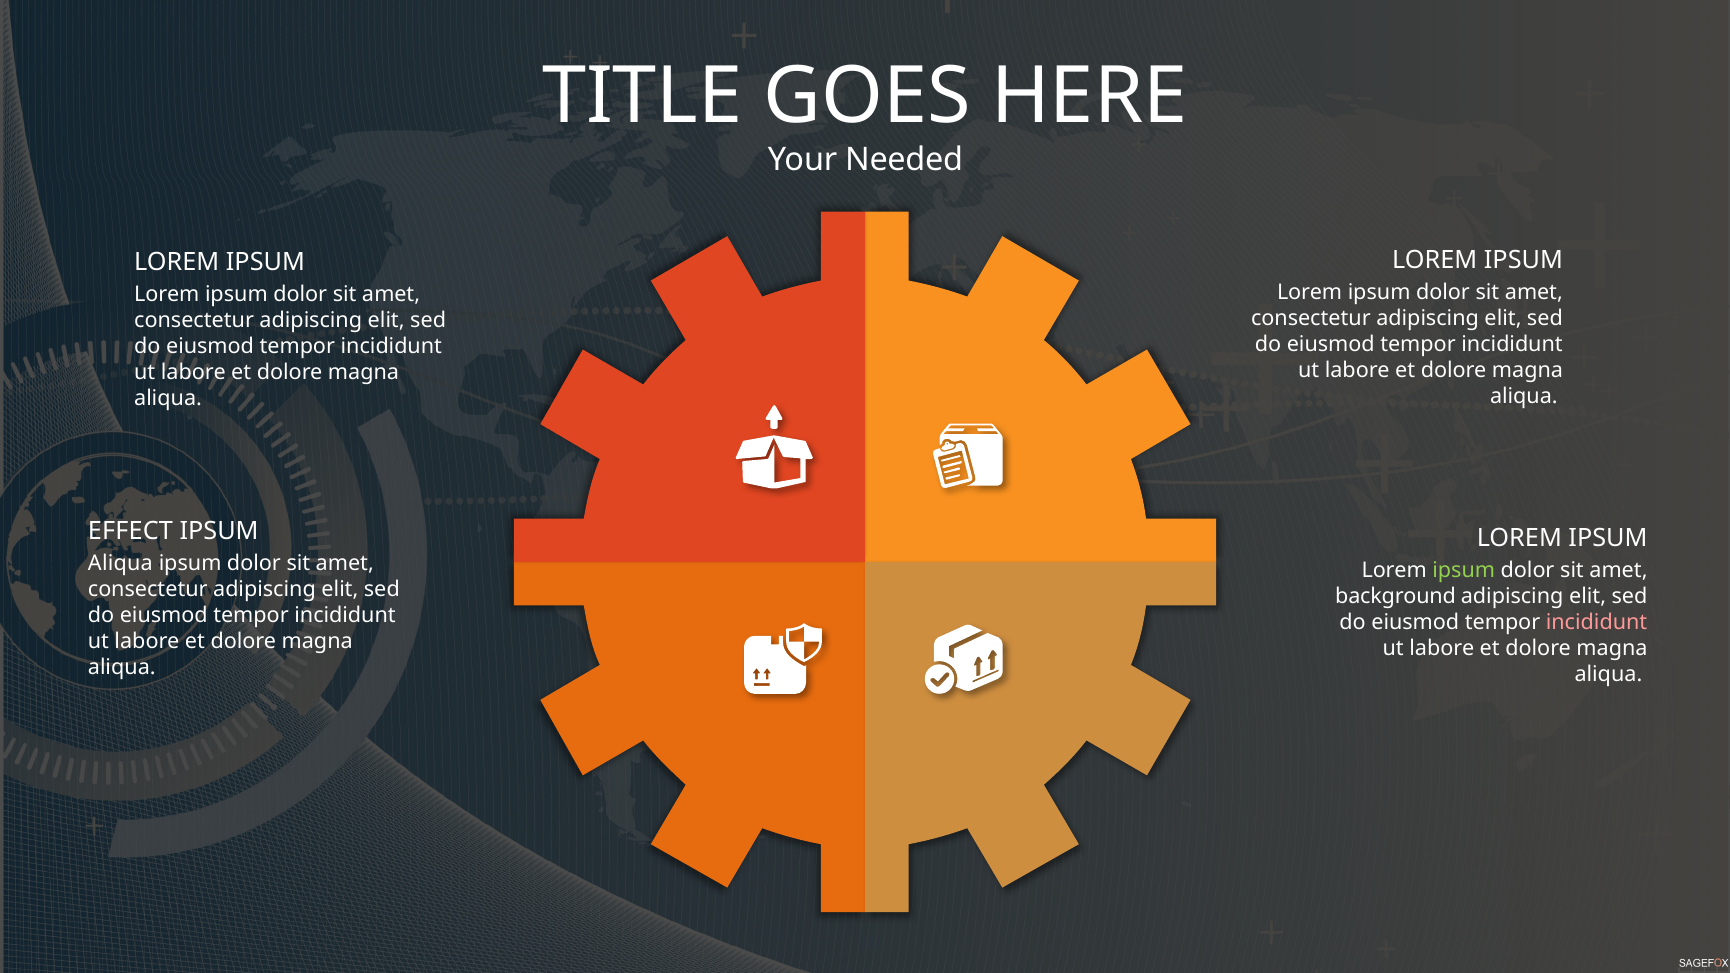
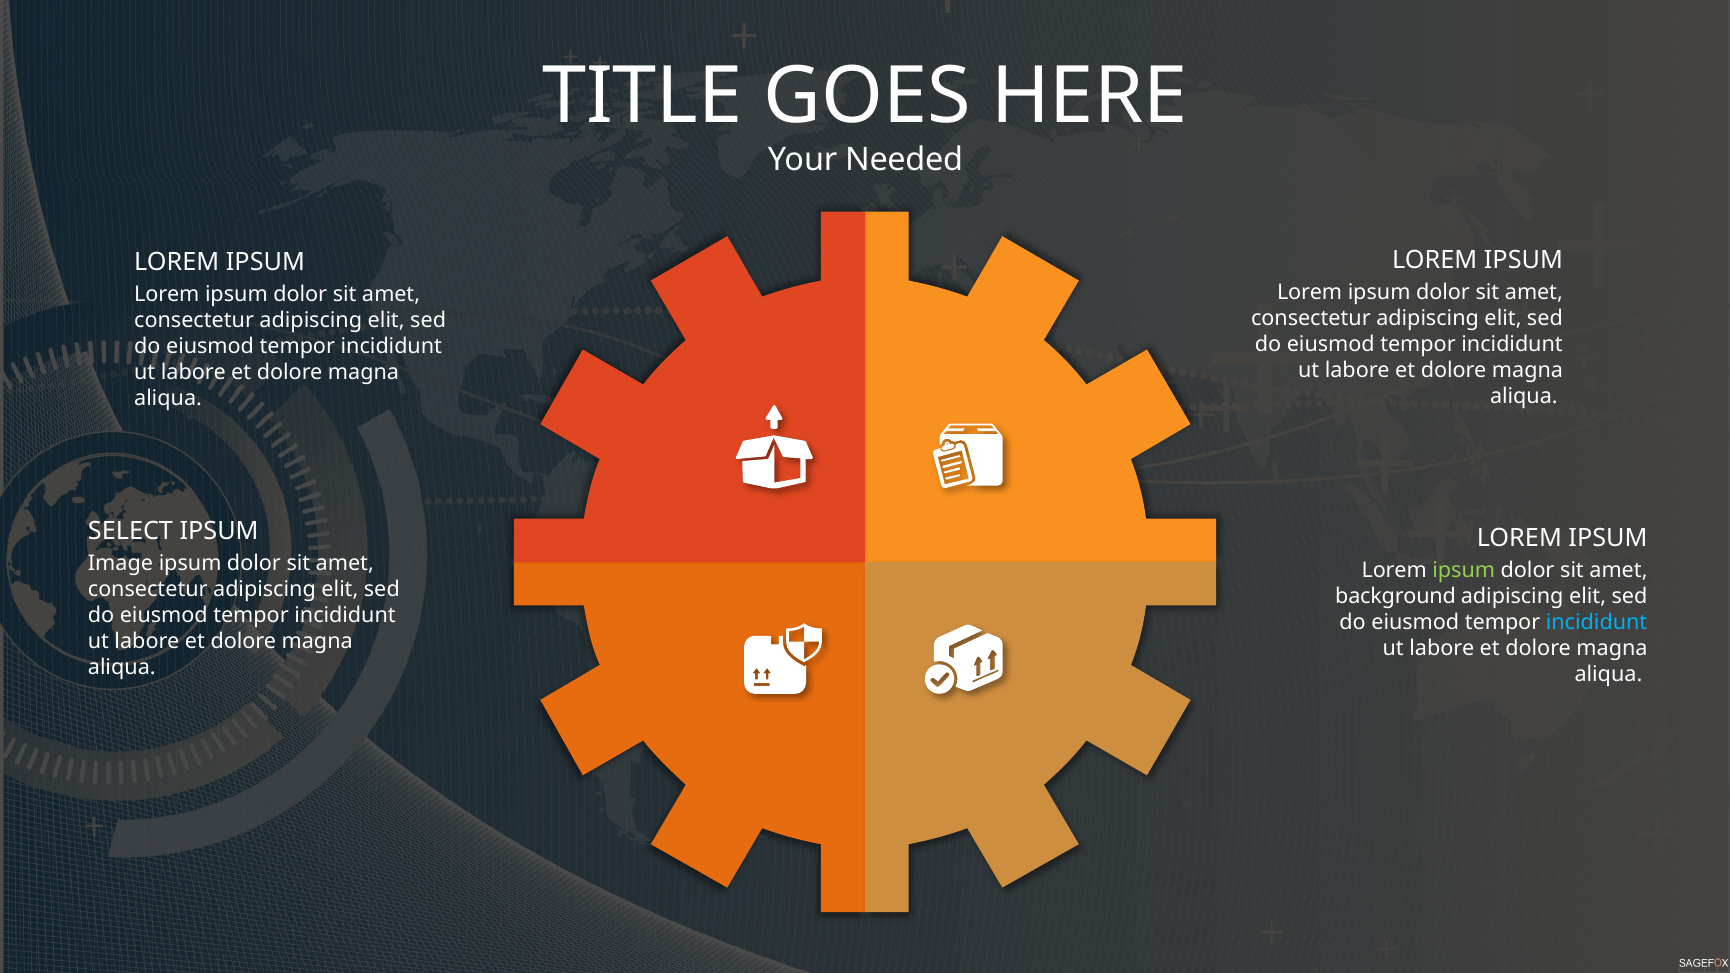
EFFECT: EFFECT -> SELECT (130, 532)
Aliqua: Aliqua -> Image (120, 564)
incididunt colour: pink -> light blue (1597, 622)
